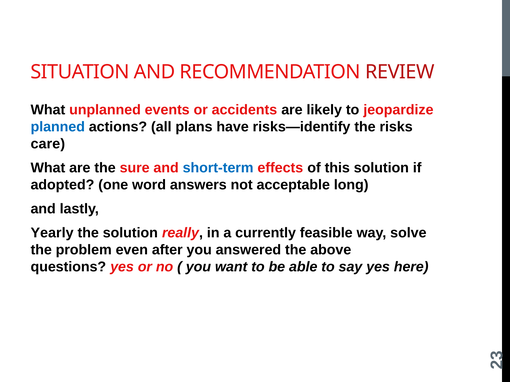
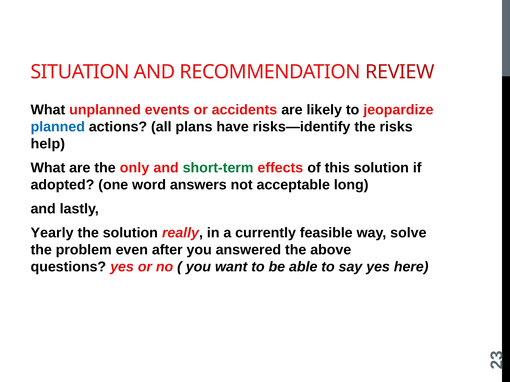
care: care -> help (48, 144)
sure: sure -> only (135, 168)
short-term colour: blue -> green (218, 168)
